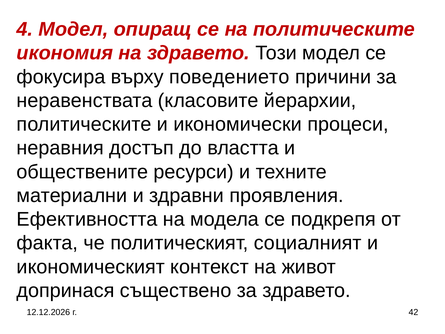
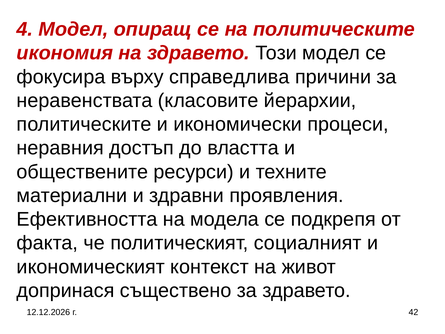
поведението: поведението -> справедлива (229, 77)
